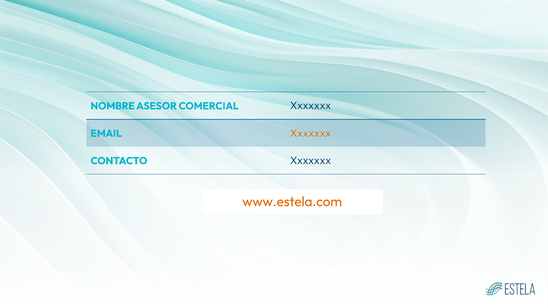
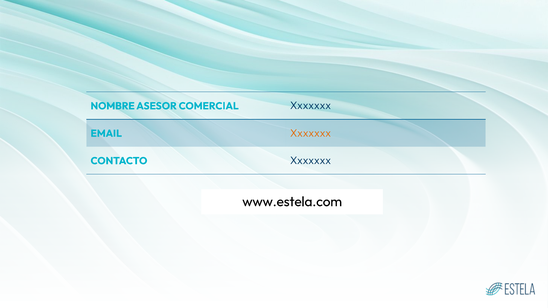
www.estela.com colour: orange -> black (292, 202)
